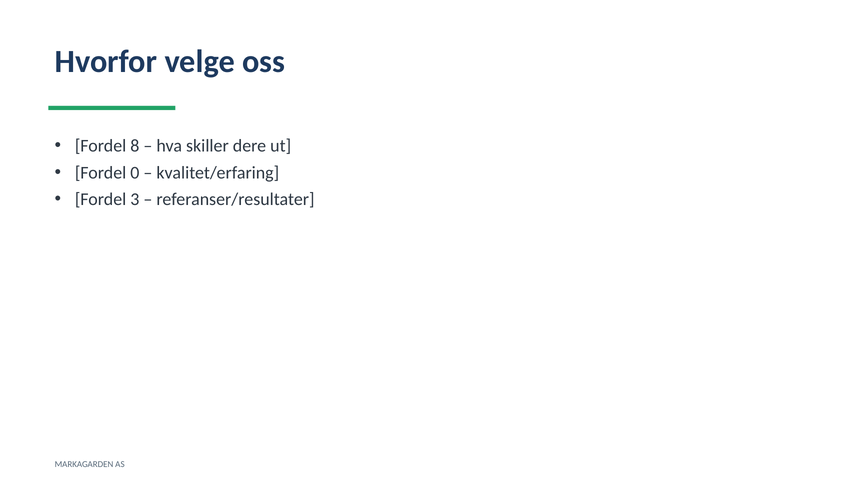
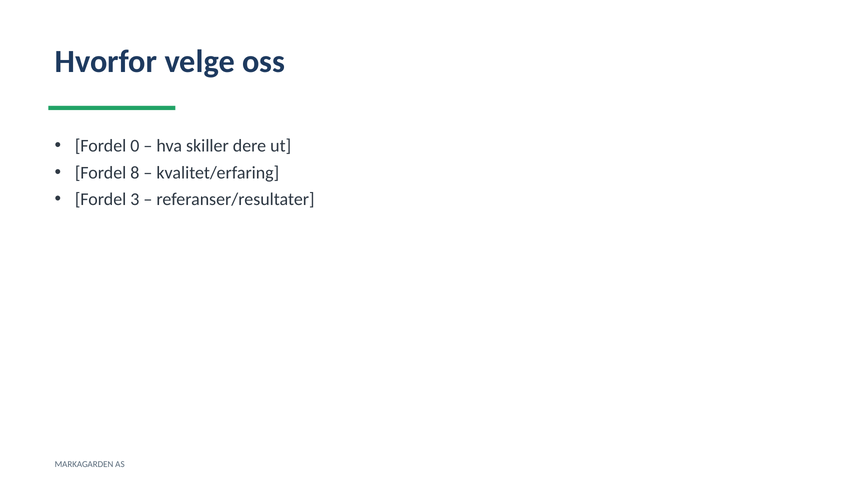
8: 8 -> 0 (135, 146)
0: 0 -> 8 (135, 173)
